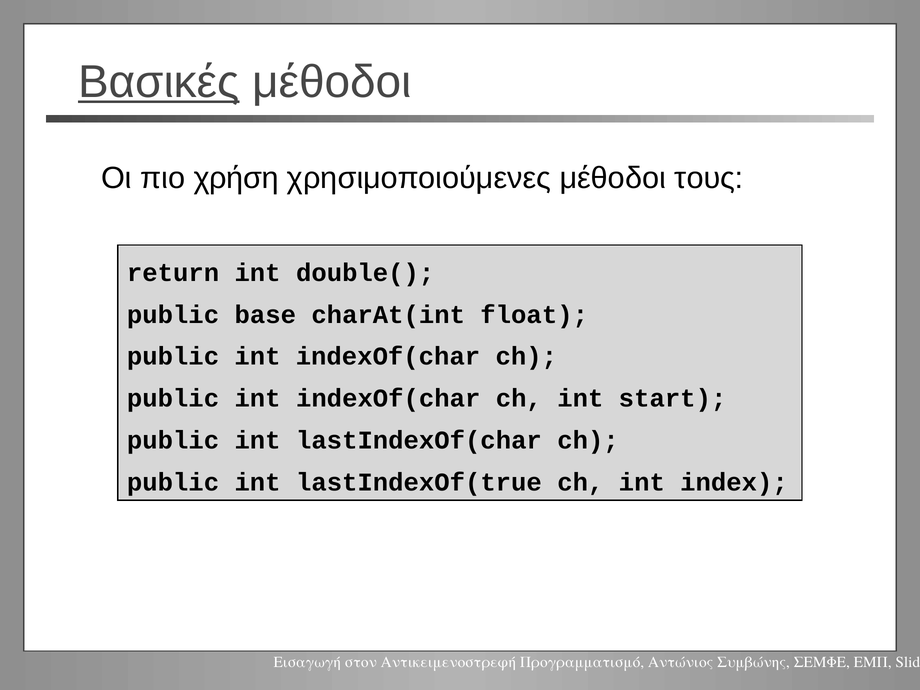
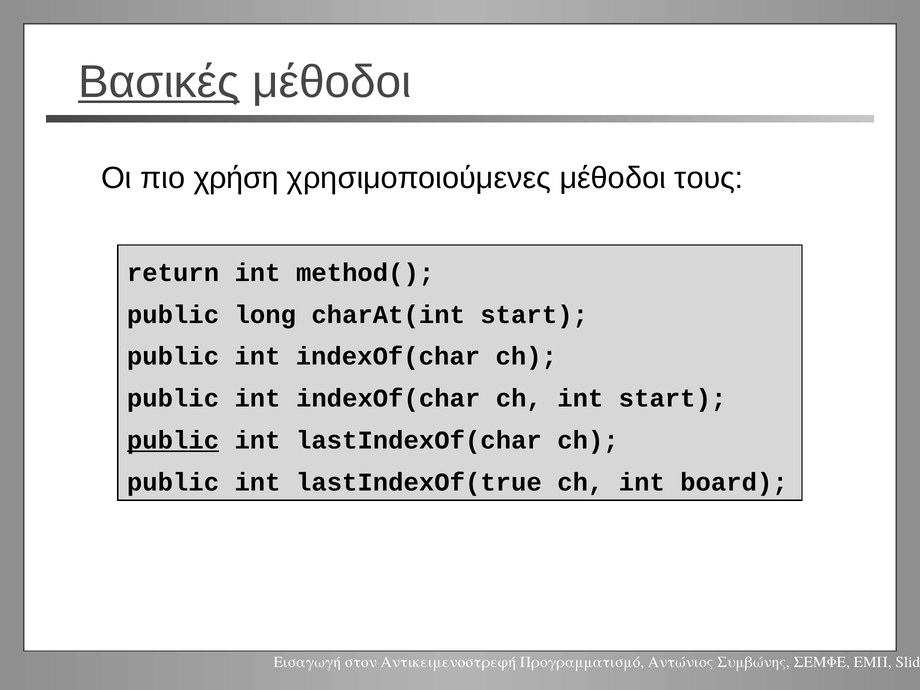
double(: double( -> method( (365, 273)
base: base -> long (265, 315)
charAt(int float: float -> start (534, 315)
public underline: none -> present (173, 440)
index: index -> board (734, 482)
